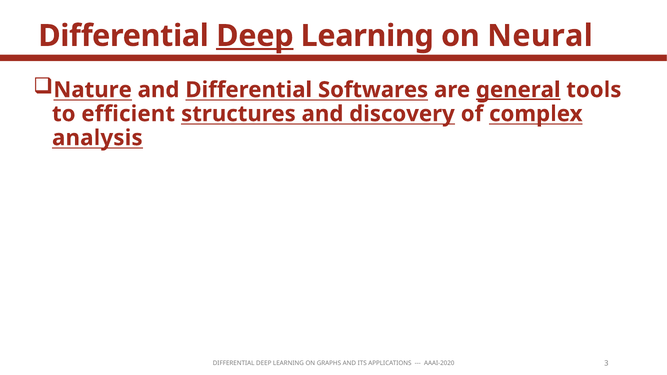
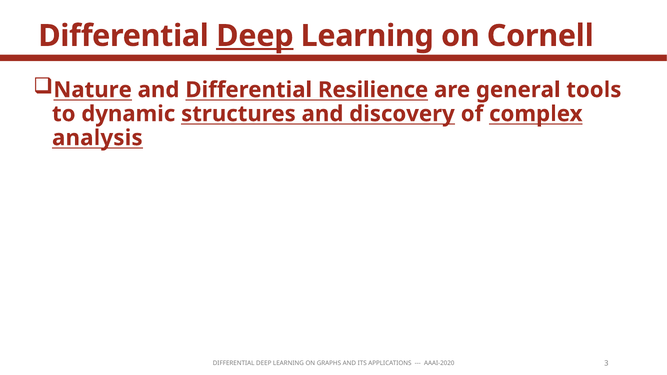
Neural: Neural -> Cornell (540, 36)
Softwares: Softwares -> Resilience (373, 90)
general underline: present -> none (518, 90)
efficient: efficient -> dynamic (128, 114)
